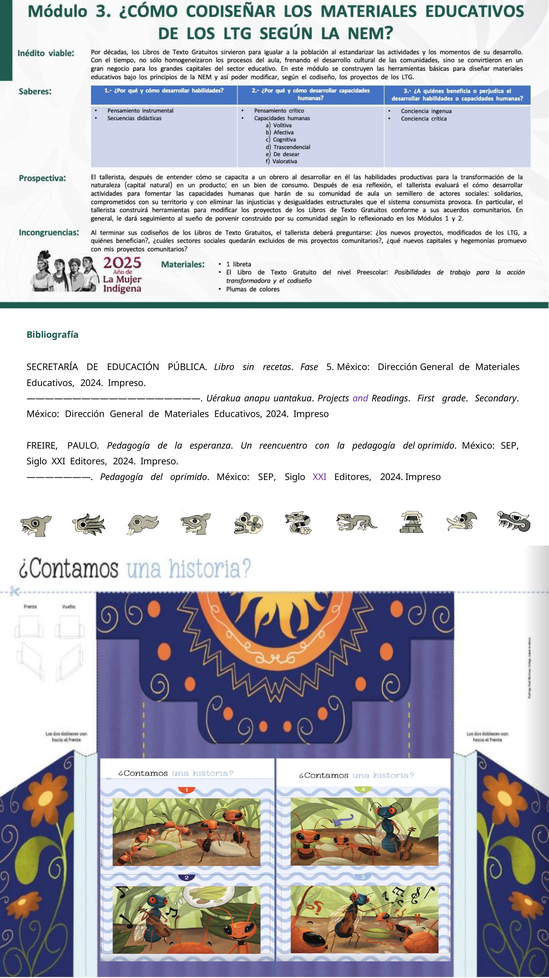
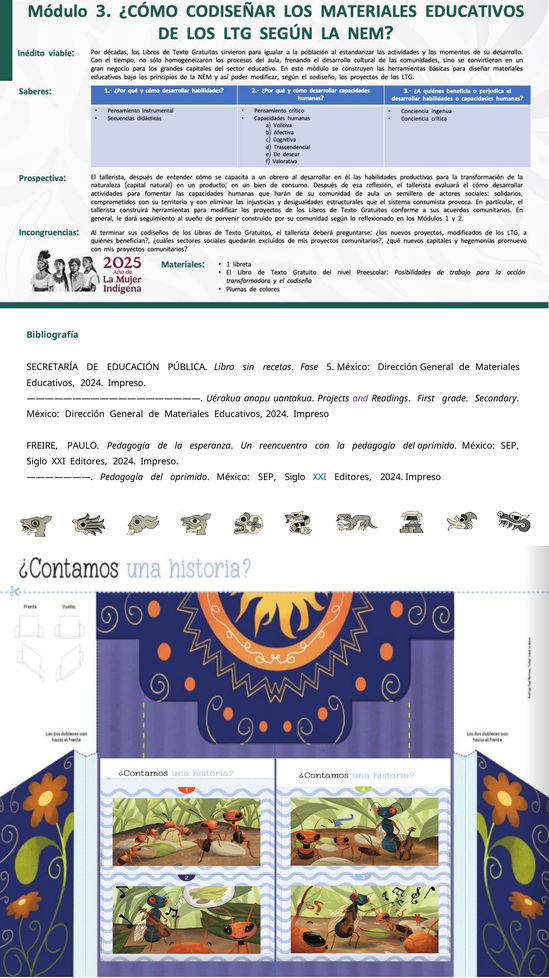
XXI colour: purple -> blue (320, 477)
